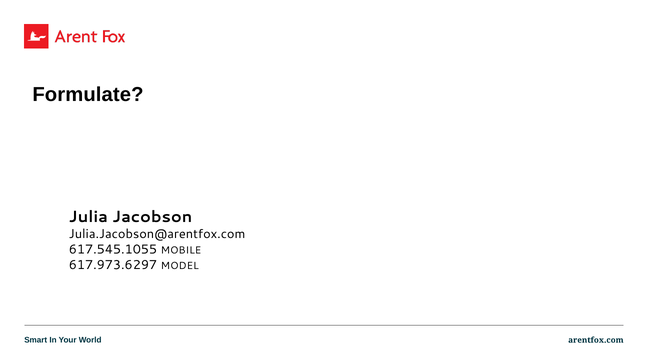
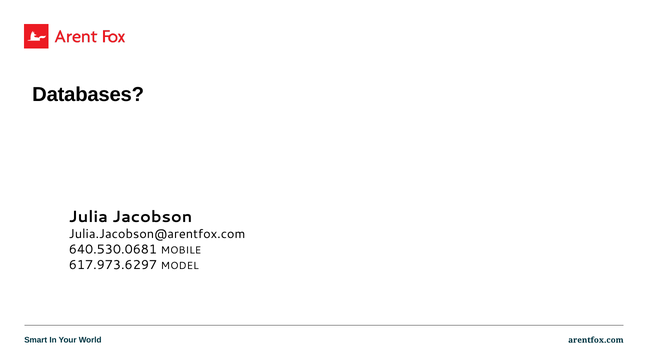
Formulate: Formulate -> Databases (88, 95)
617.545.1055: 617.545.1055 -> 640.530.0681 (113, 250)
